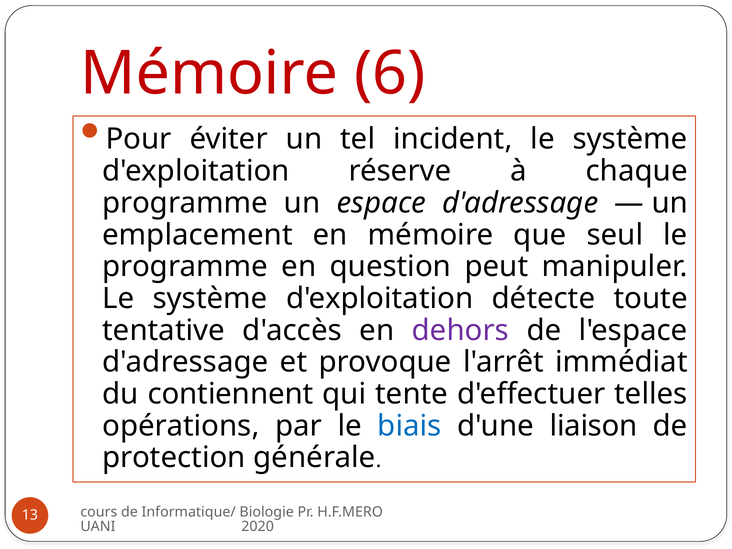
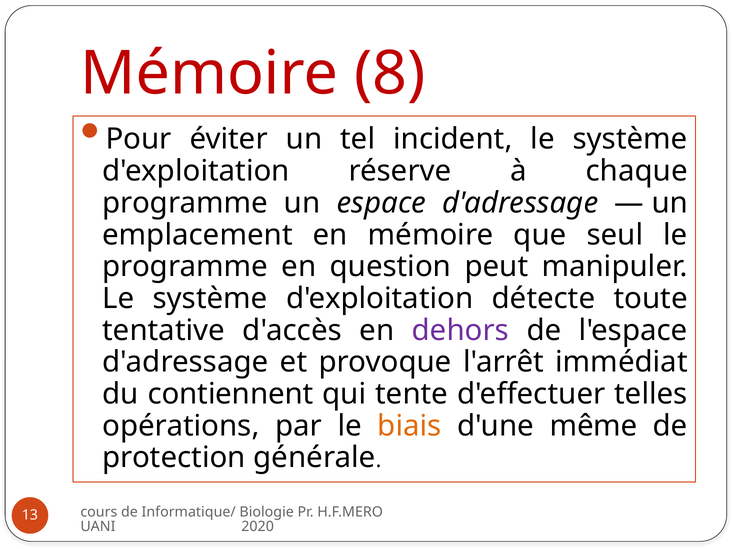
6: 6 -> 8 (390, 74)
biais colour: blue -> orange (409, 426)
liaison: liaison -> même (594, 426)
